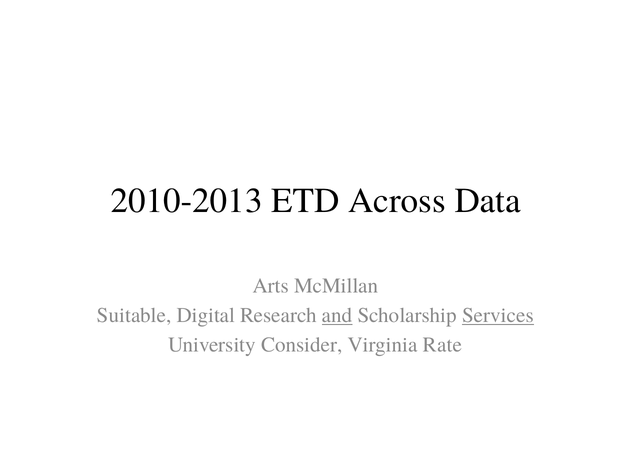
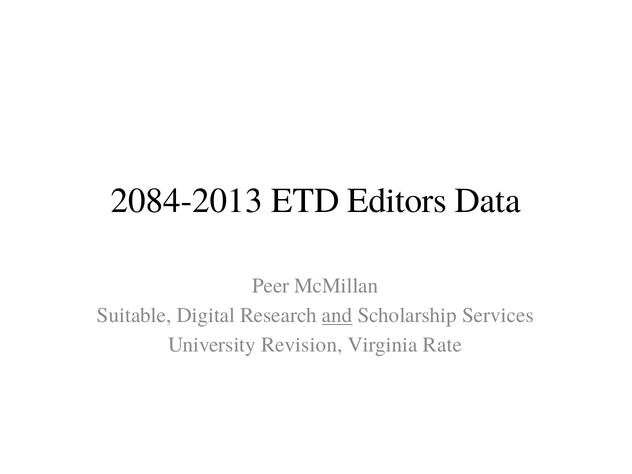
2010-2013: 2010-2013 -> 2084-2013 (187, 200)
Across: Across -> Editors (397, 200)
Arts: Arts -> Peer (271, 286)
Services underline: present -> none (498, 315)
Consider: Consider -> Revision (302, 345)
